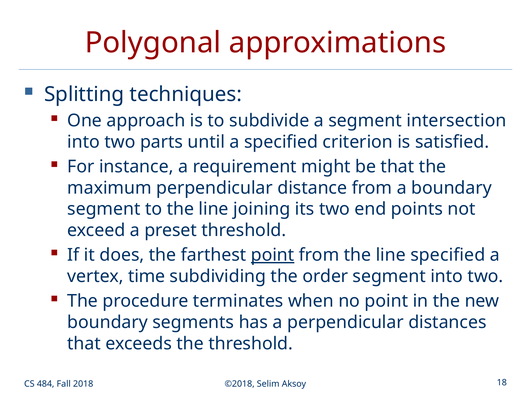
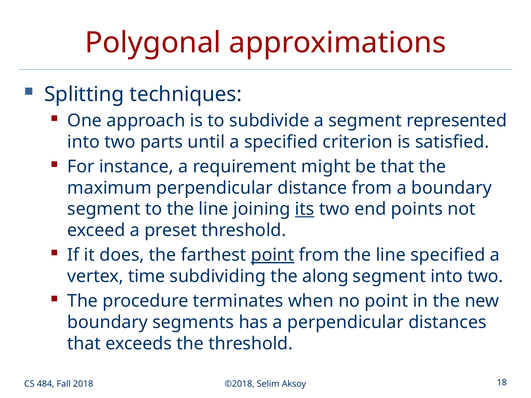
intersection: intersection -> represented (457, 121)
its underline: none -> present (305, 209)
order: order -> along (325, 276)
